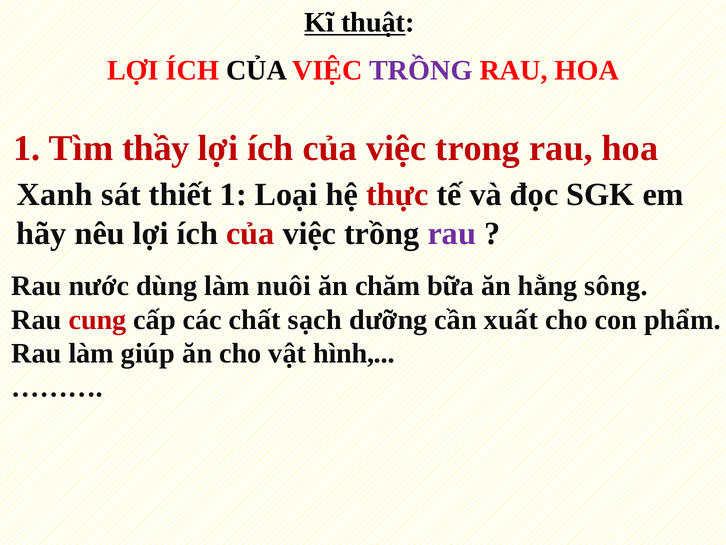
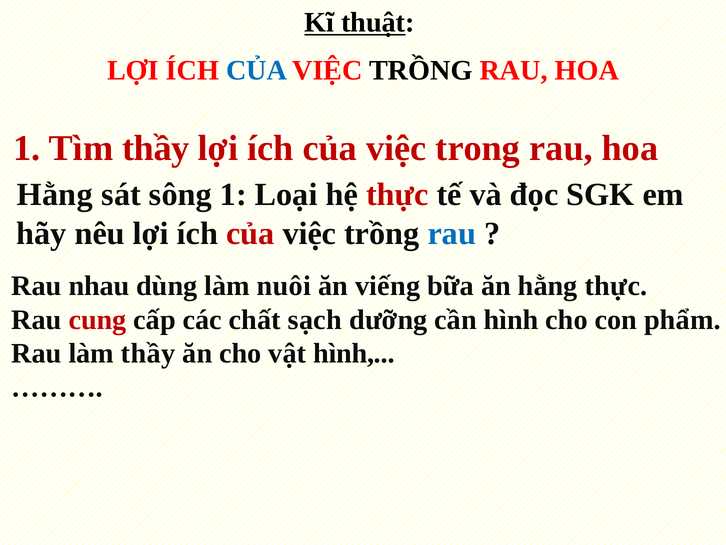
CỦA colour: black -> blue (257, 70)
TRỒNG colour: purple -> black (421, 70)
Xanh: Xanh -> Hằng (55, 195)
thiết: thiết -> sông (180, 195)
rau colour: purple -> blue (452, 233)
nước: nước -> nhau (99, 285)
chăm: chăm -> viếng (388, 285)
hằng sông: sông -> thực (616, 285)
cần xuất: xuất -> hình (511, 319)
làm giúp: giúp -> thầy (148, 353)
